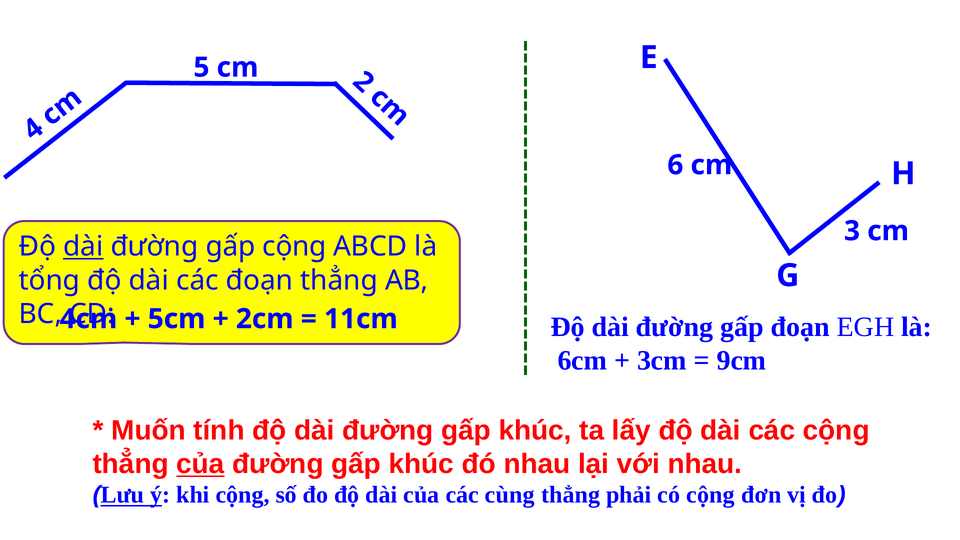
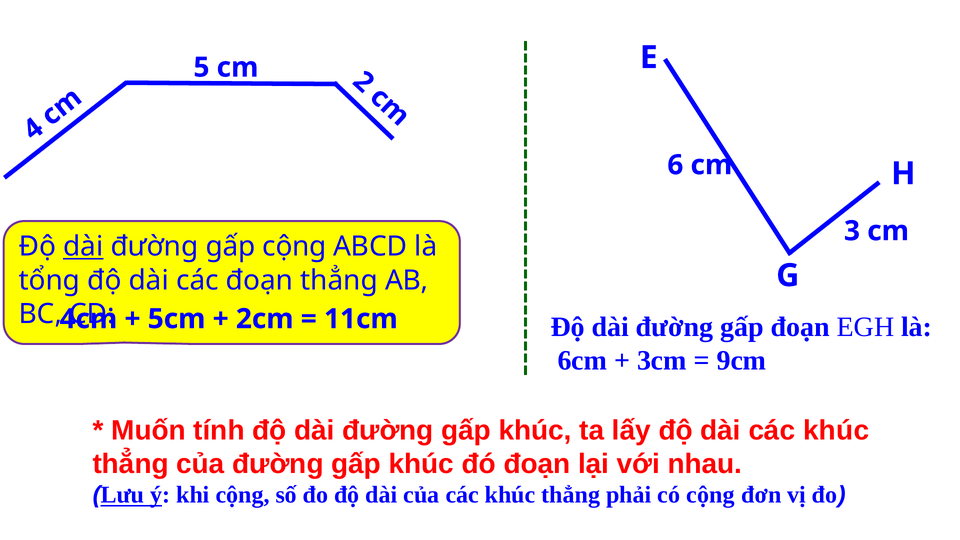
dài các cộng: cộng -> khúc (836, 430)
của underline: present -> none (200, 464)
đó nhau: nhau -> đoạn (537, 464)
của các cùng: cùng -> khúc (510, 495)
